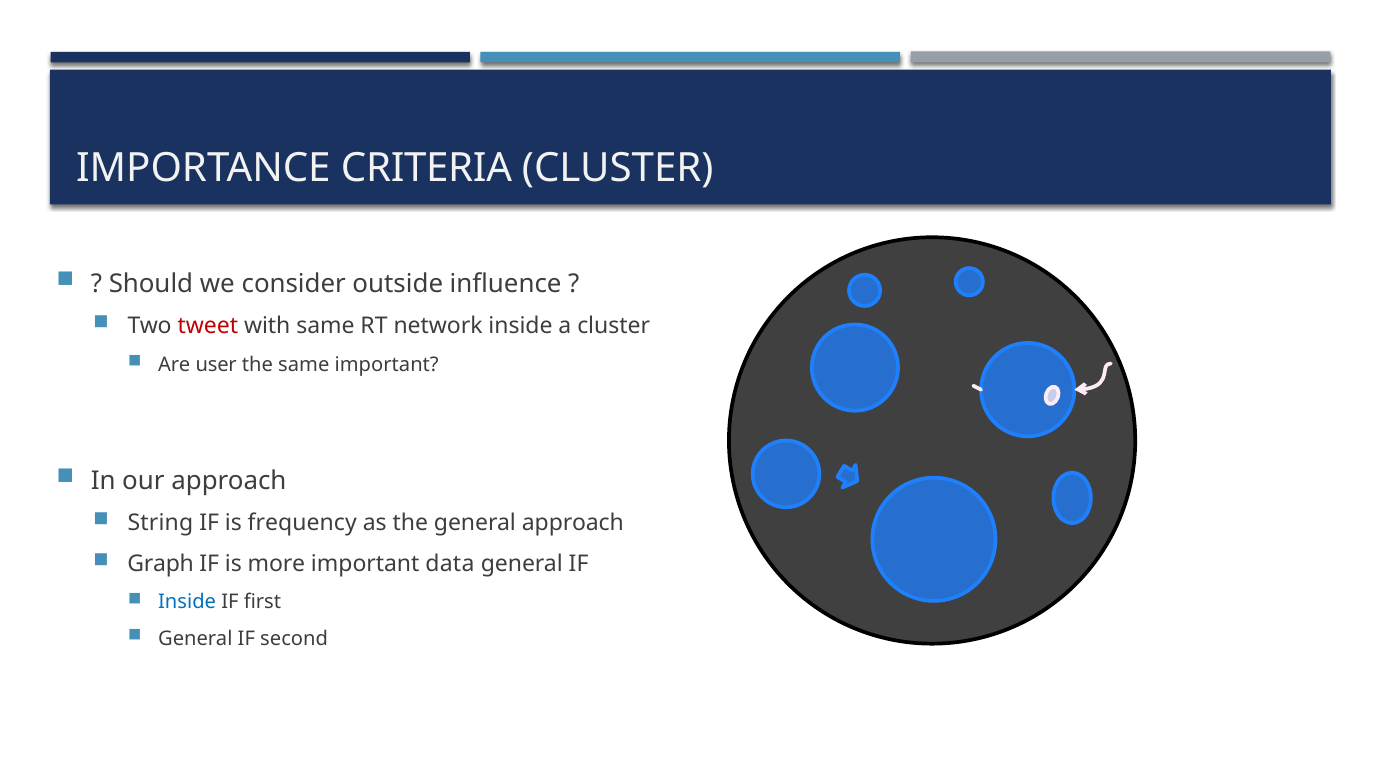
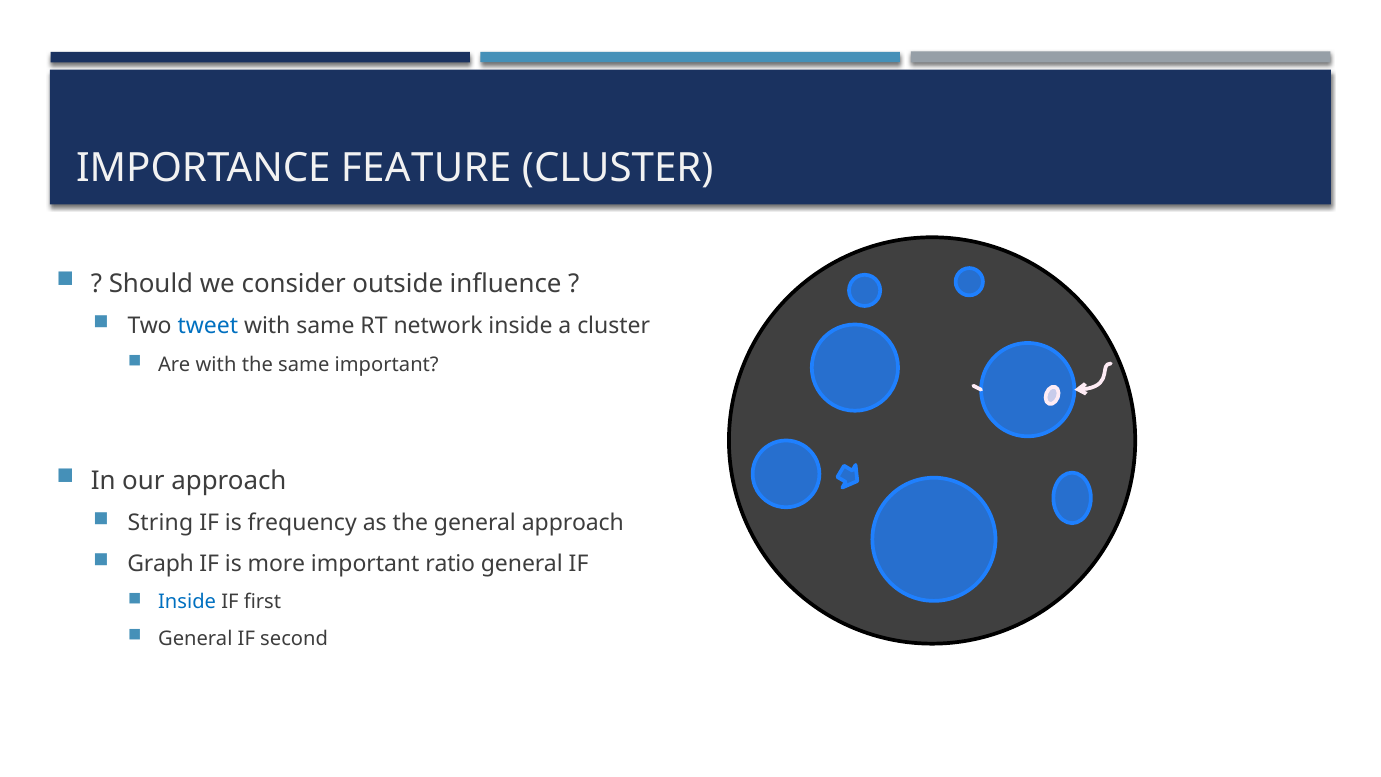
CRITERIA: CRITERIA -> FEATURE (426, 168)
tweet colour: red -> blue (208, 326)
Are user: user -> with (216, 365)
data: data -> ratio (450, 564)
